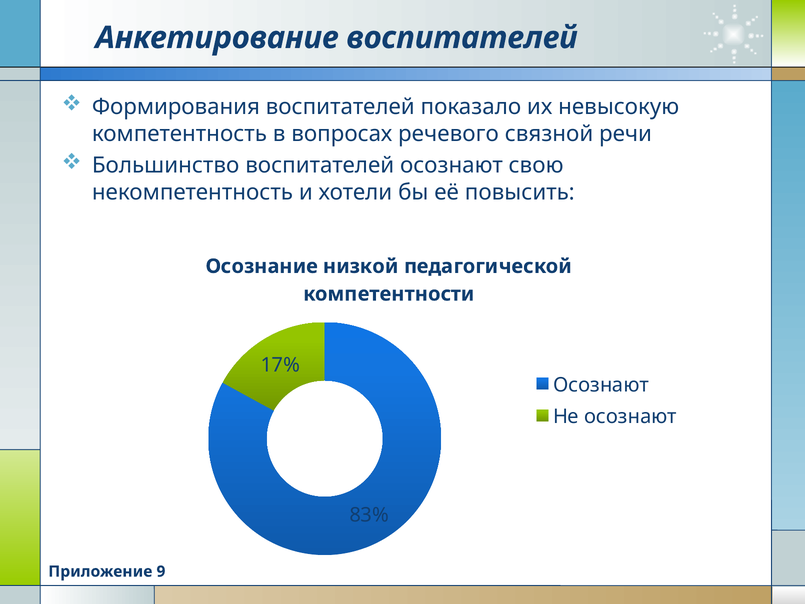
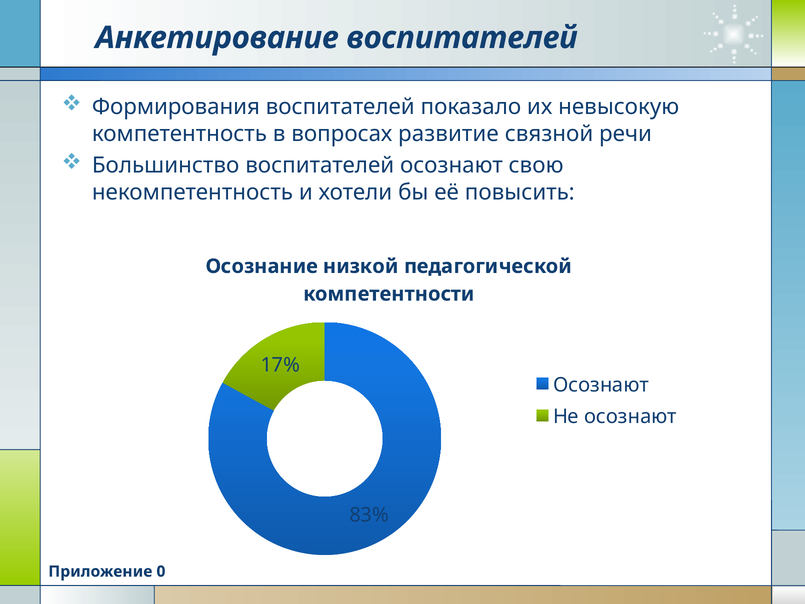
речевого: речевого -> развитие (448, 134)
9: 9 -> 0 (161, 571)
